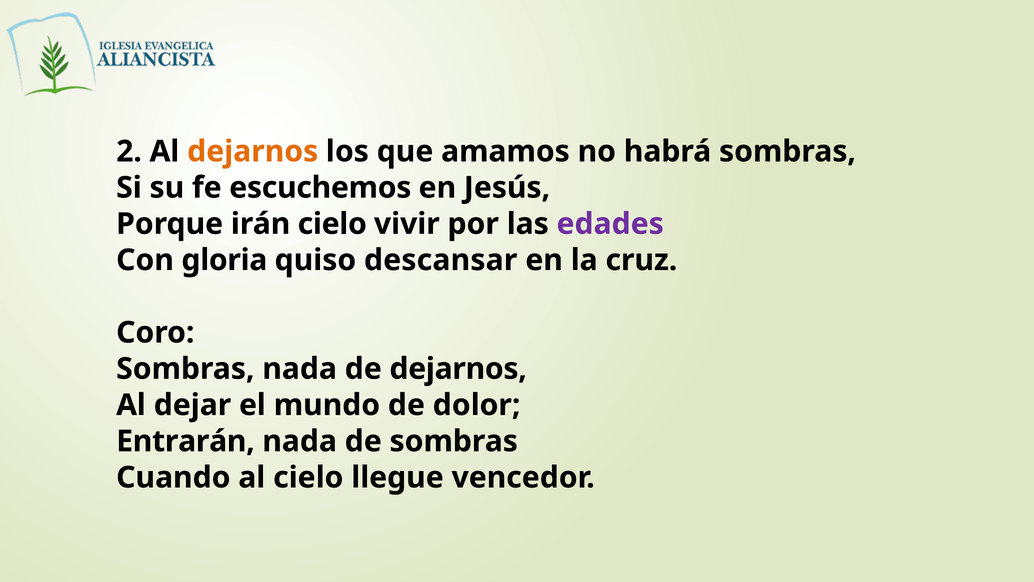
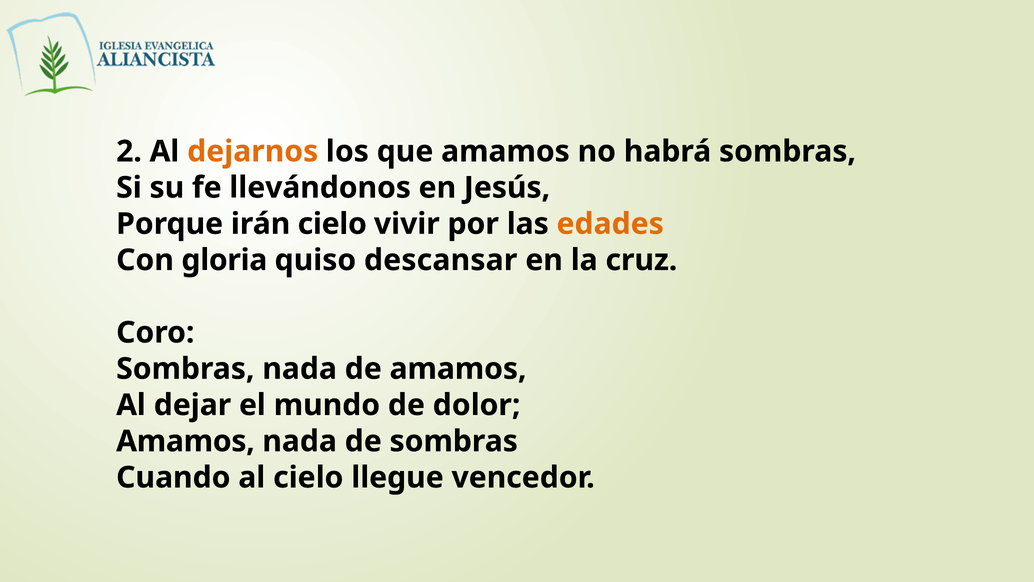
escuchemos: escuchemos -> llevándonos (320, 188)
edades colour: purple -> orange (610, 224)
de dejarnos: dejarnos -> amamos (458, 369)
Entrarán: Entrarán -> Amamos (185, 441)
